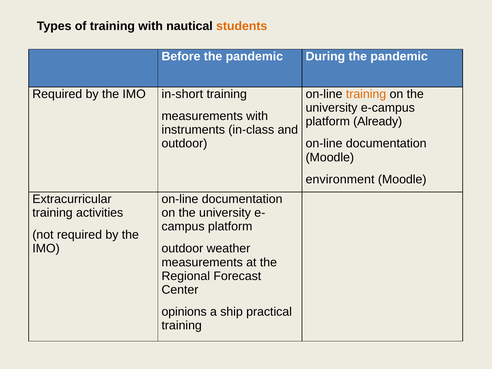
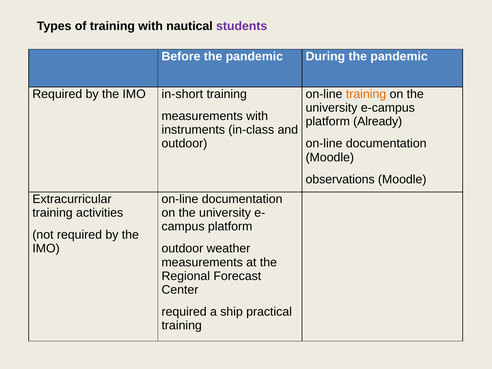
students colour: orange -> purple (242, 26)
environment: environment -> observations (340, 179)
opinions: opinions -> required (184, 312)
